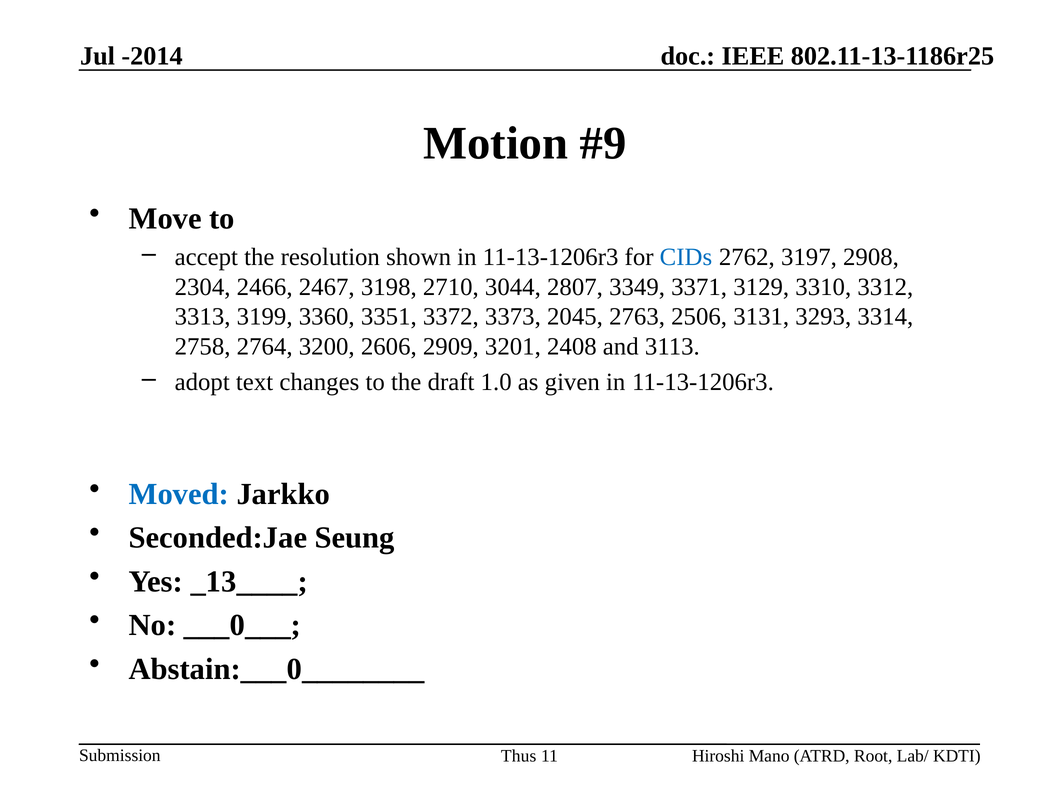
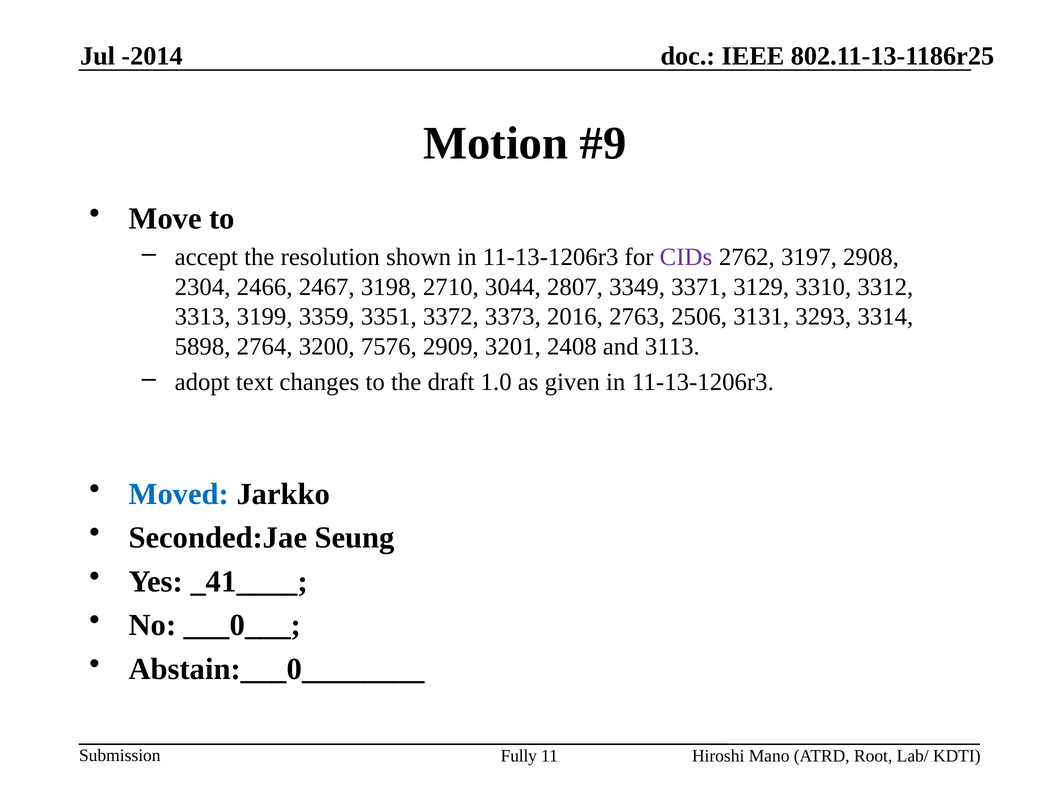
CIDs colour: blue -> purple (686, 257)
3360: 3360 -> 3359 (327, 317)
2045: 2045 -> 2016 (575, 317)
2758: 2758 -> 5898 (203, 346)
2606: 2606 -> 7576 (389, 346)
_13____: _13____ -> _41____ (249, 581)
Thus: Thus -> Fully (519, 755)
